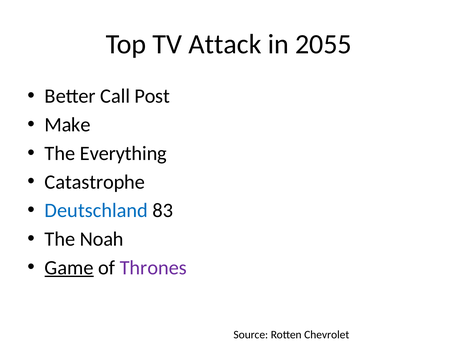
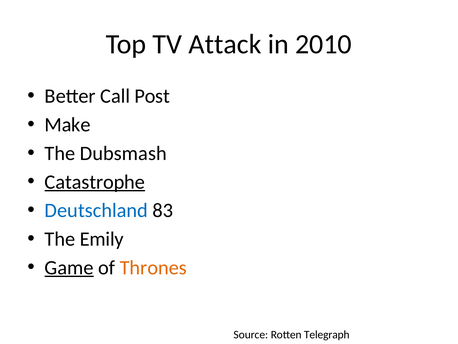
2055: 2055 -> 2010 (323, 44)
Everything: Everything -> Dubsmash (123, 153)
Catastrophe underline: none -> present (95, 182)
Noah: Noah -> Emily (102, 239)
Thrones colour: purple -> orange (153, 267)
Chevrolet: Chevrolet -> Telegraph (327, 334)
